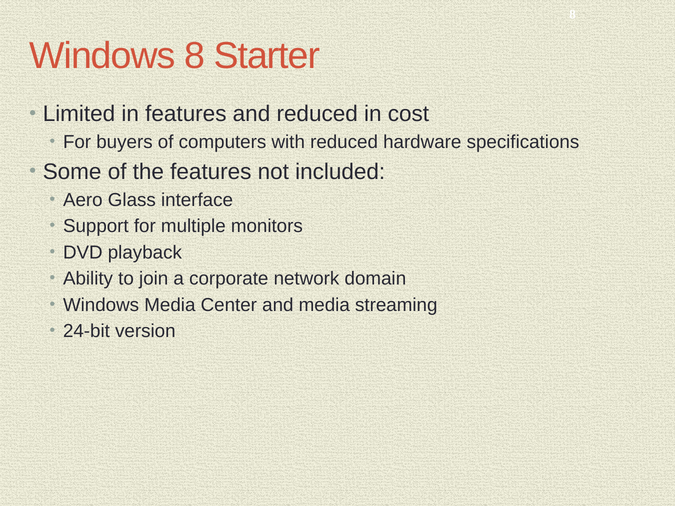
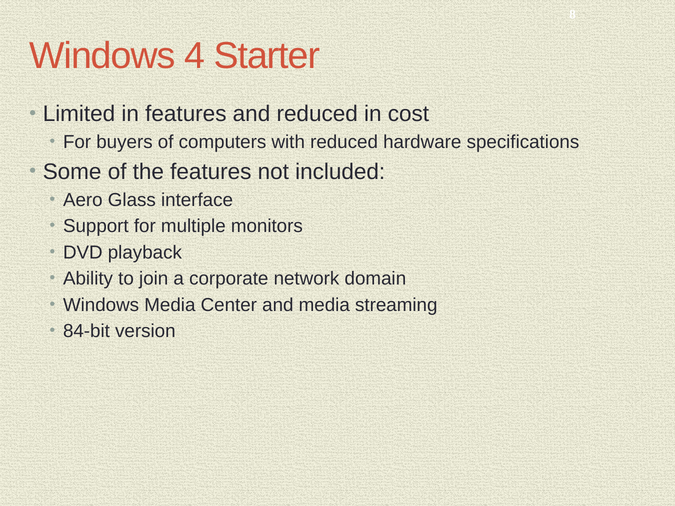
Windows 8: 8 -> 4 (195, 56)
24-bit: 24-bit -> 84-bit (86, 331)
